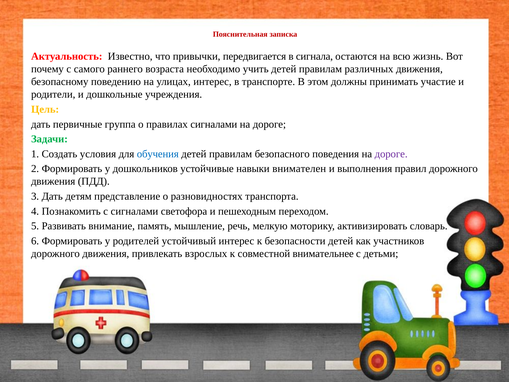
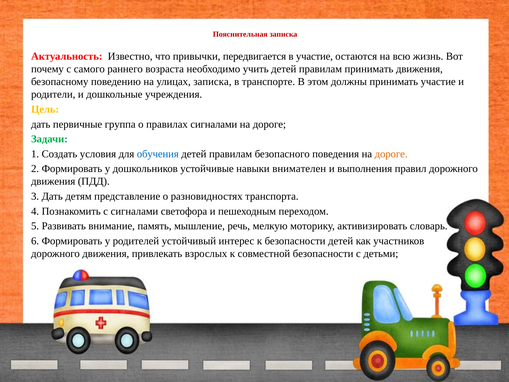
в сигнала: сигнала -> участие (314, 56)
правилам различных: различных -> принимать (369, 69)
улицах интерес: интерес -> записка (212, 82)
дороге colour: purple -> orange (391, 154)
совместной внимательнее: внимательнее -> безопасности (323, 253)
